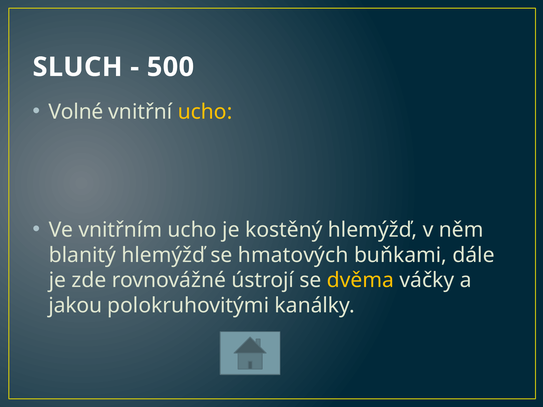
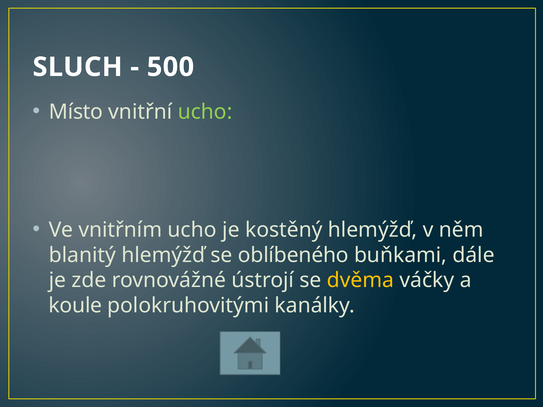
Volné: Volné -> Místo (76, 112)
ucho colour: yellow -> light green (205, 112)
hmatových: hmatových -> oblíbeného (293, 255)
jakou: jakou -> koule (75, 306)
